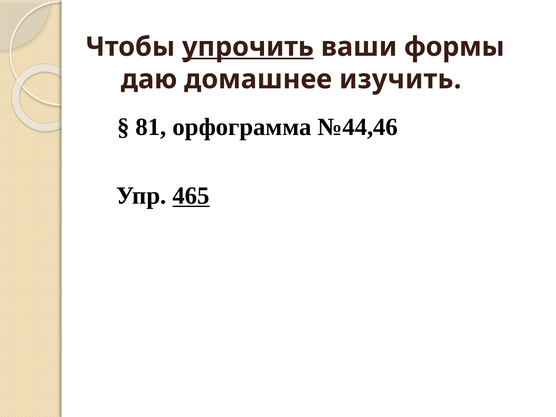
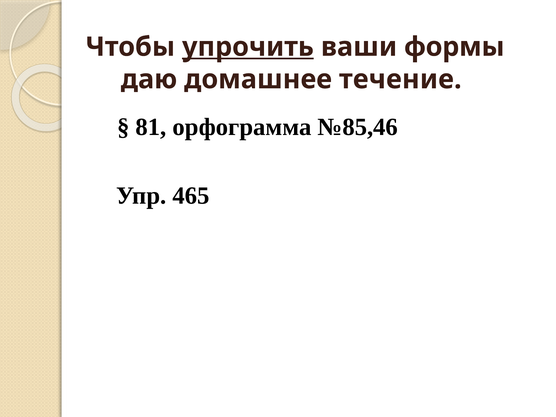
изучить: изучить -> течение (400, 79)
№44,46: №44,46 -> №85,46 (358, 127)
465 underline: present -> none (191, 196)
